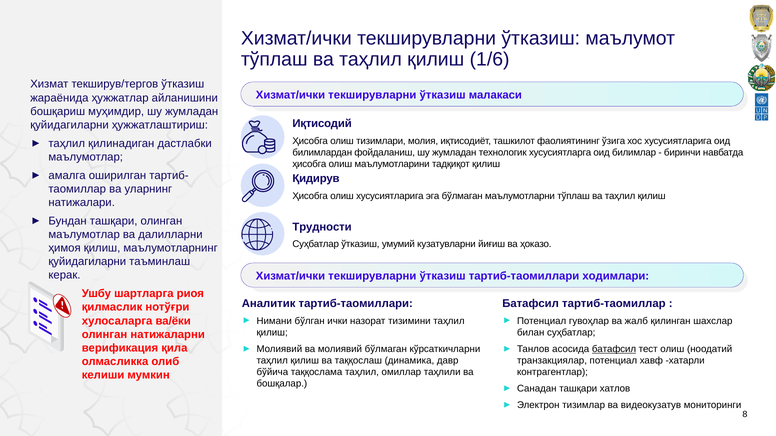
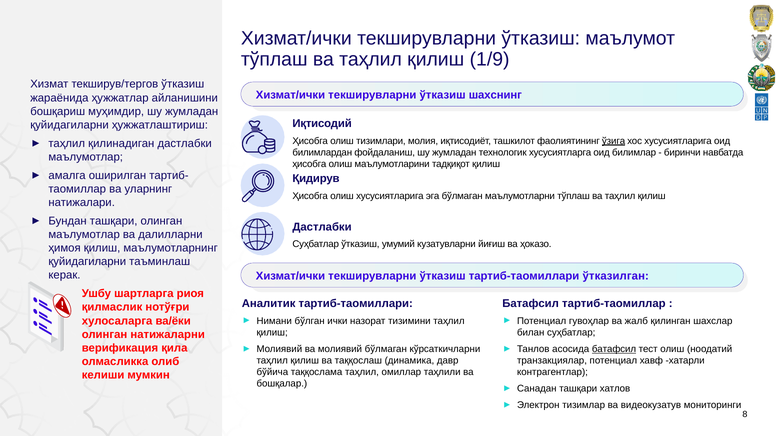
1/6: 1/6 -> 1/9 (490, 59)
малакаси: малакаси -> шахснинг (495, 95)
ўзига underline: none -> present (614, 141)
Трудности: Трудности -> Дастлабки (322, 227)
ходимлари: ходимлари -> ўтказилган (616, 276)
